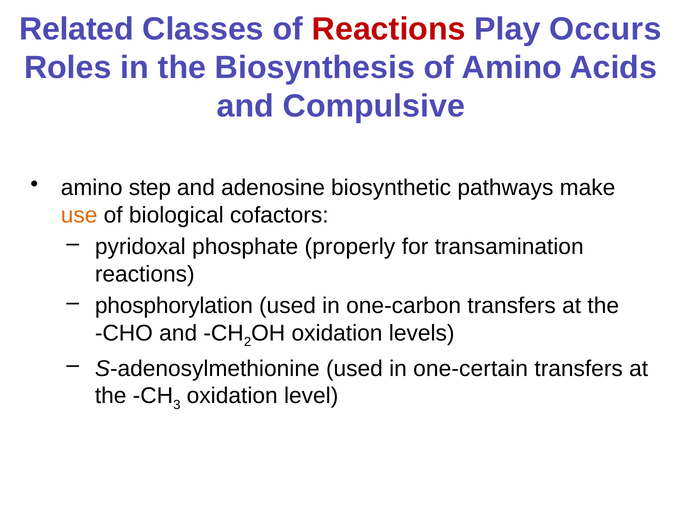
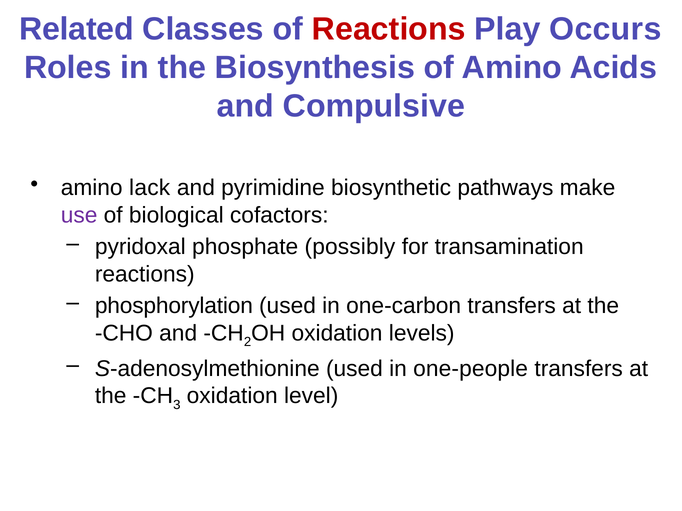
step: step -> lack (150, 188)
adenosine: adenosine -> pyrimidine (273, 188)
use colour: orange -> purple (79, 215)
properly: properly -> possibly (350, 247)
one-certain: one-certain -> one-people (471, 369)
